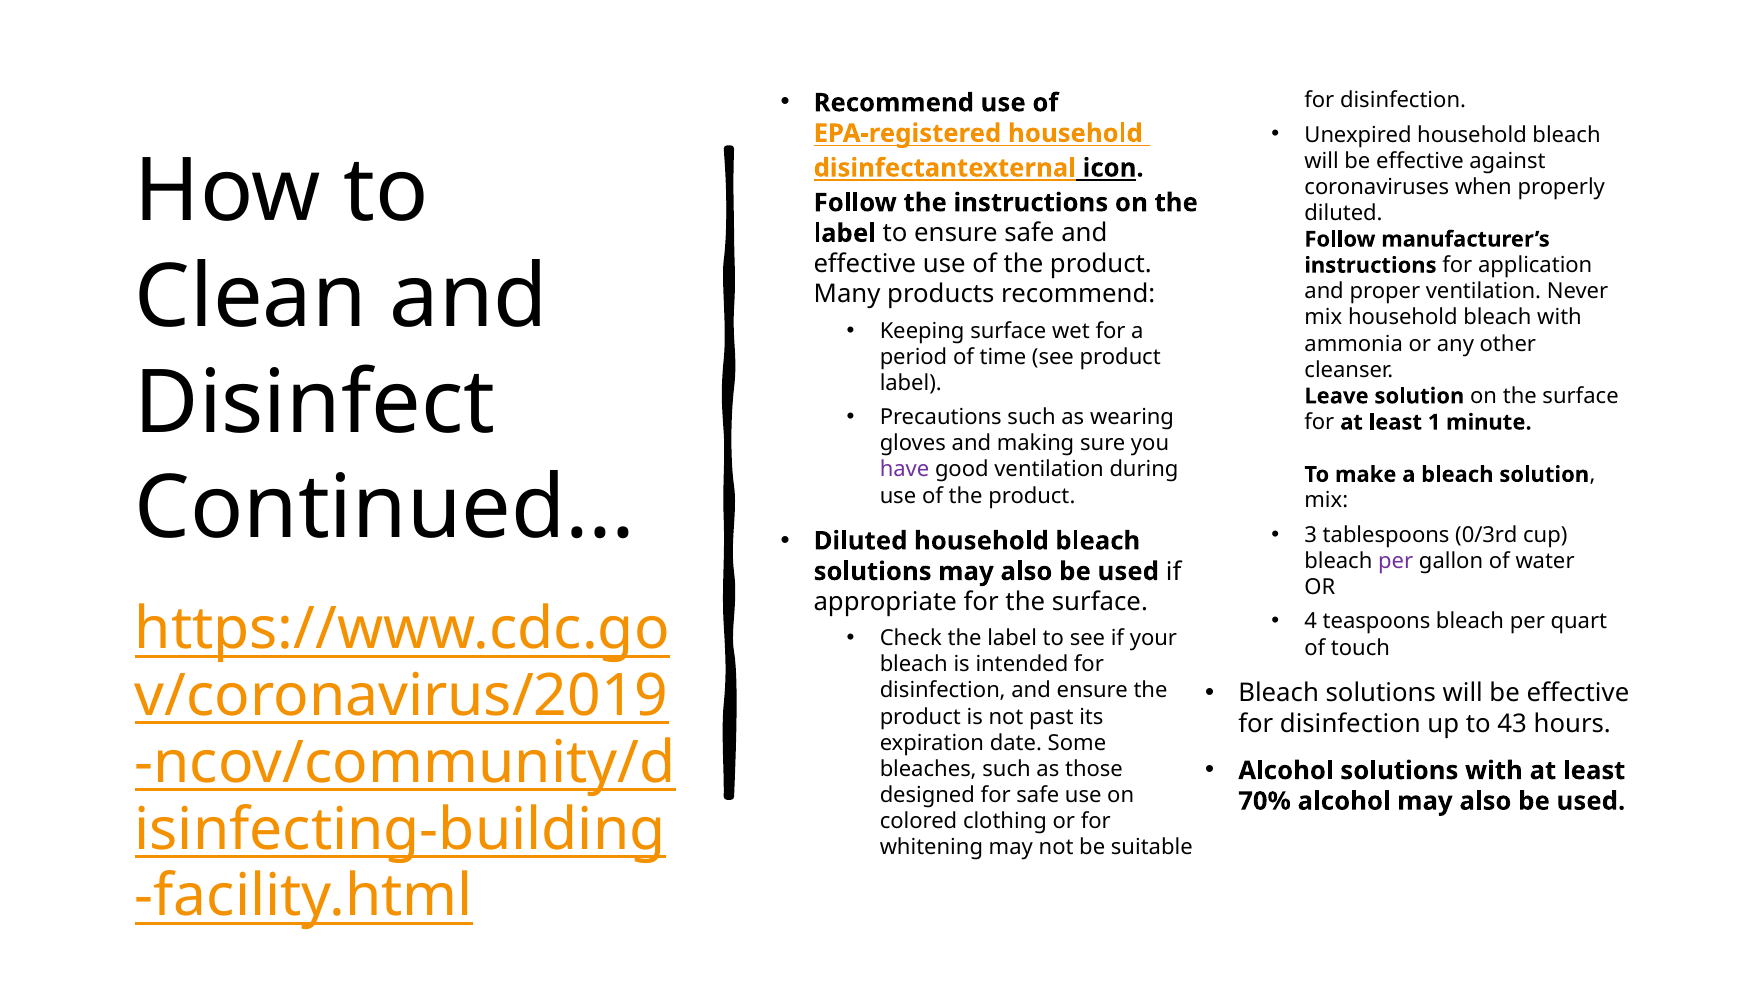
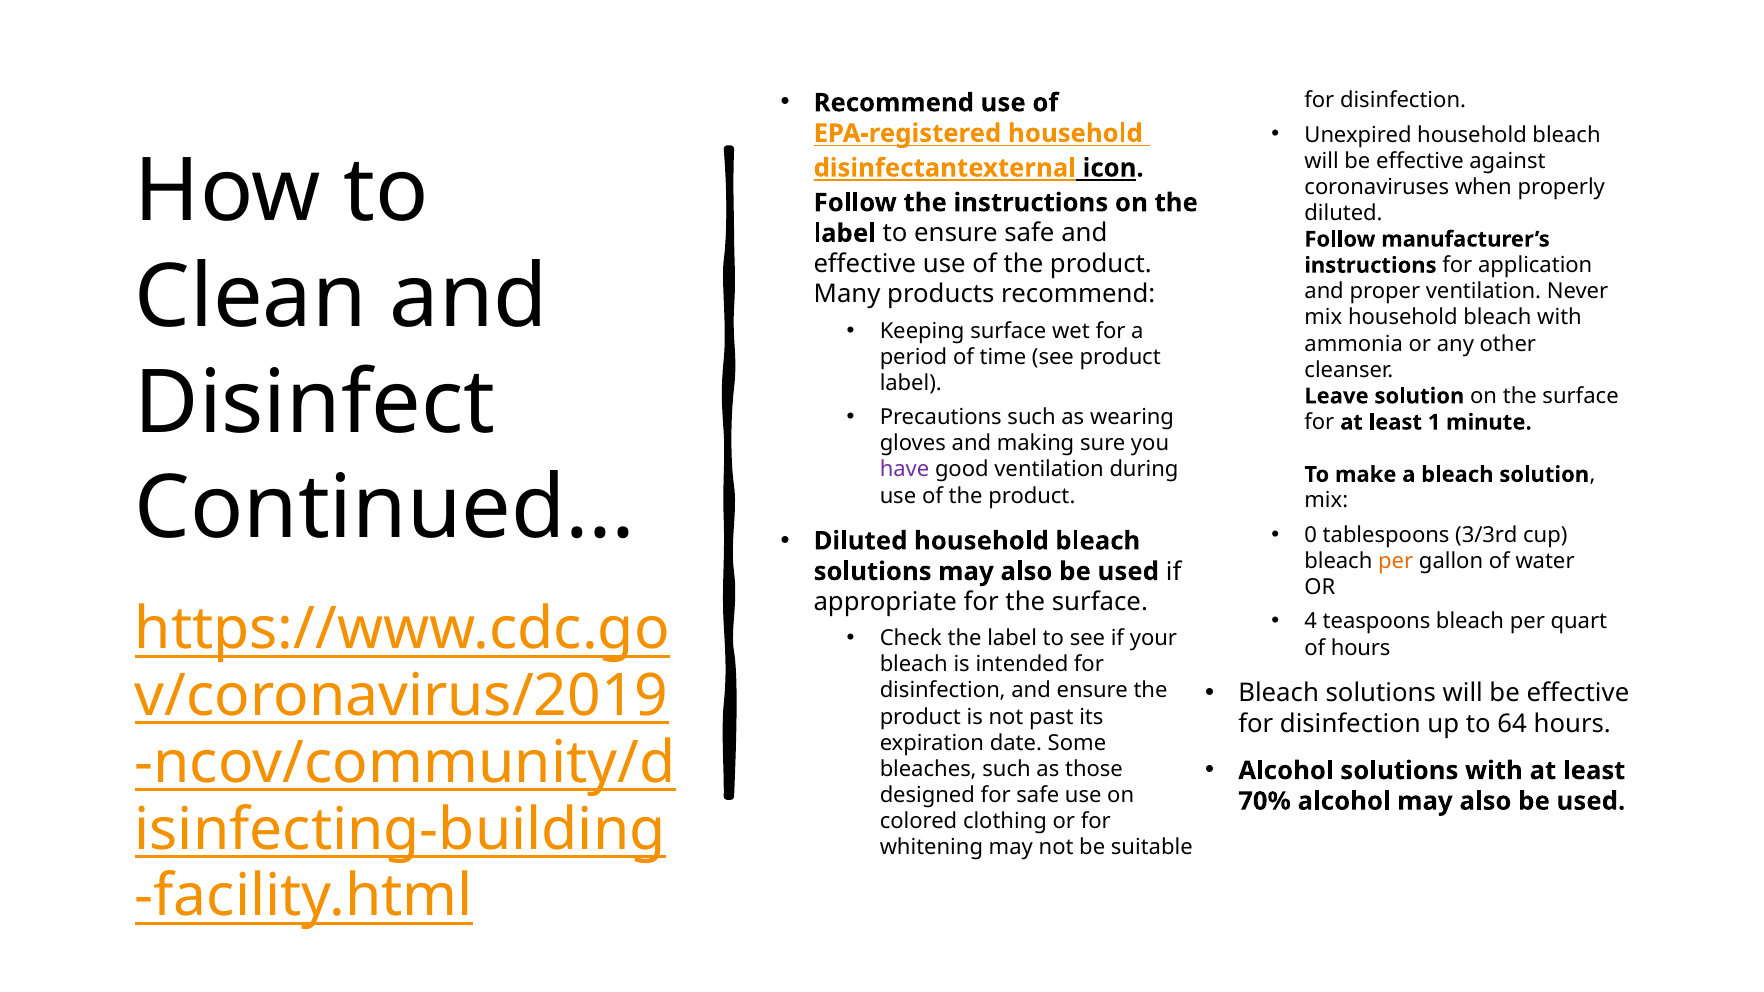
3: 3 -> 0 (1311, 535)
0/3rd: 0/3rd -> 3/3rd (1486, 535)
per colour: purple -> orange (1396, 561)
of touch: touch -> hours (1361, 648)
43: 43 -> 64 (1512, 724)
